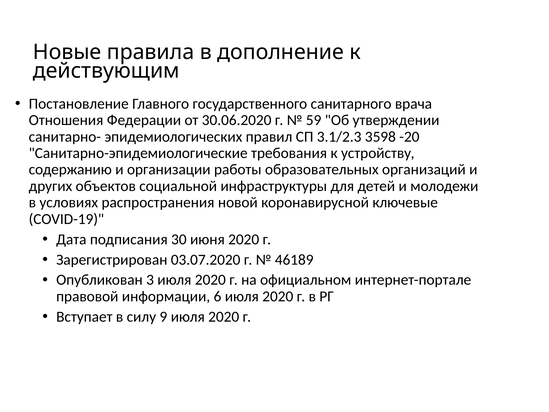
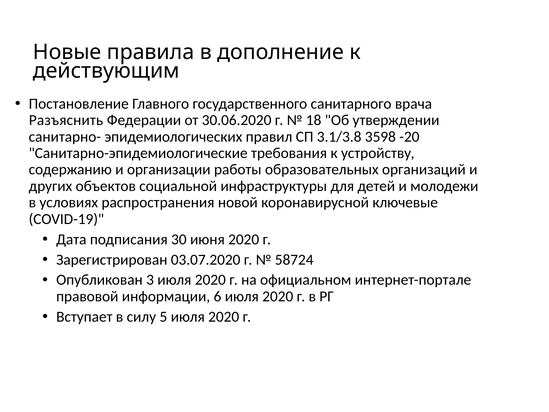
Отношения: Отношения -> Разъяснить (66, 120)
59: 59 -> 18 (314, 120)
3.1/2.3: 3.1/2.3 -> 3.1/3.8 (339, 137)
46189: 46189 -> 58724 (294, 259)
9: 9 -> 5 (163, 316)
